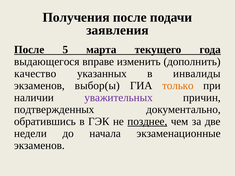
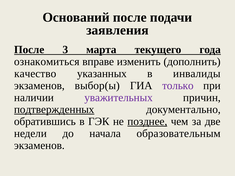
Получения: Получения -> Оснований (76, 17)
5: 5 -> 3 (65, 50)
выдающегося: выдающегося -> ознакомиться (47, 62)
только colour: orange -> purple (178, 86)
подтвержденных underline: none -> present (54, 110)
экзаменационные: экзаменационные -> образовательным (179, 134)
